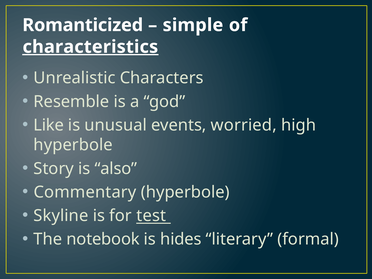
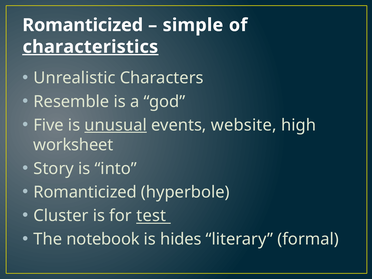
Like: Like -> Five (49, 125)
unusual underline: none -> present (116, 125)
worried: worried -> website (244, 125)
hyperbole: hyperbole -> worksheet (73, 145)
also: also -> into (116, 169)
Commentary: Commentary -> Romanticized (85, 192)
Skyline: Skyline -> Cluster (61, 216)
